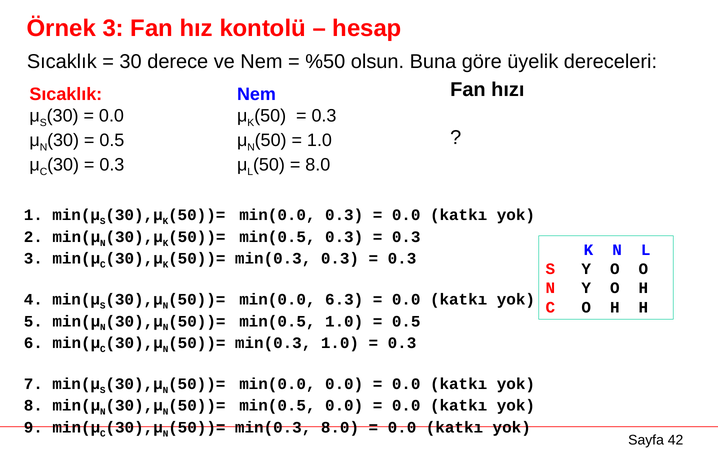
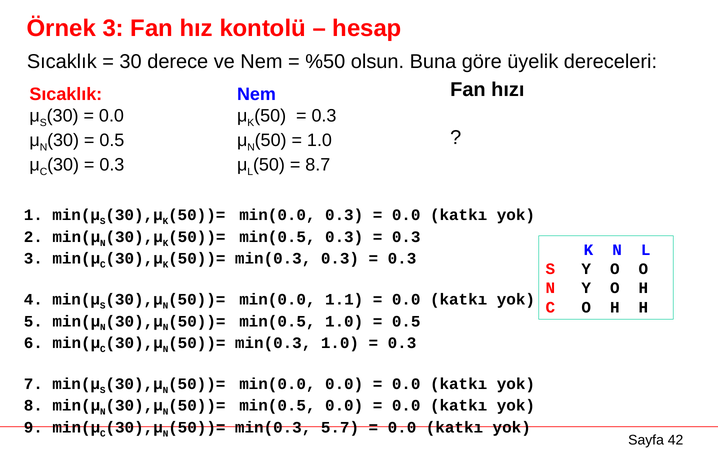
8.0: 8.0 -> 8.7 (318, 165)
6.3: 6.3 -> 1.1 (344, 299)
min(0.3 8.0: 8.0 -> 5.7 (340, 427)
